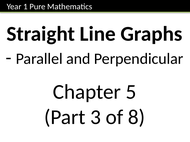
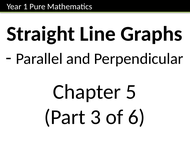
8: 8 -> 6 (137, 118)
